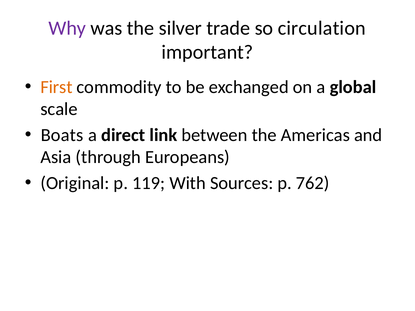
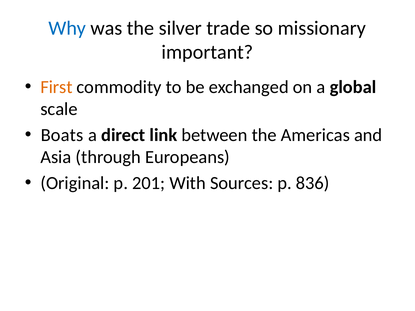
Why colour: purple -> blue (67, 28)
circulation: circulation -> missionary (322, 28)
119: 119 -> 201 (149, 183)
762: 762 -> 836 (313, 183)
